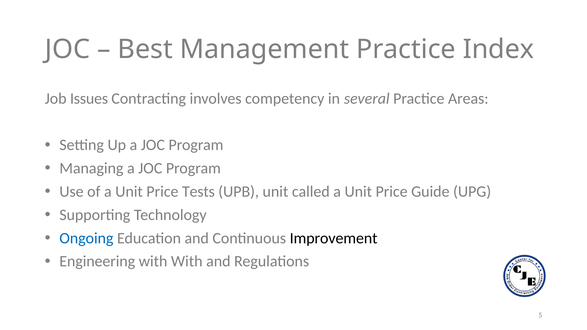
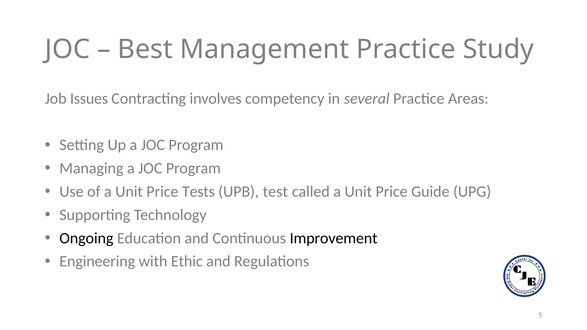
Index: Index -> Study (498, 49)
UPB unit: unit -> test (275, 192)
Ongoing colour: blue -> black (86, 238)
with With: With -> Ethic (187, 262)
